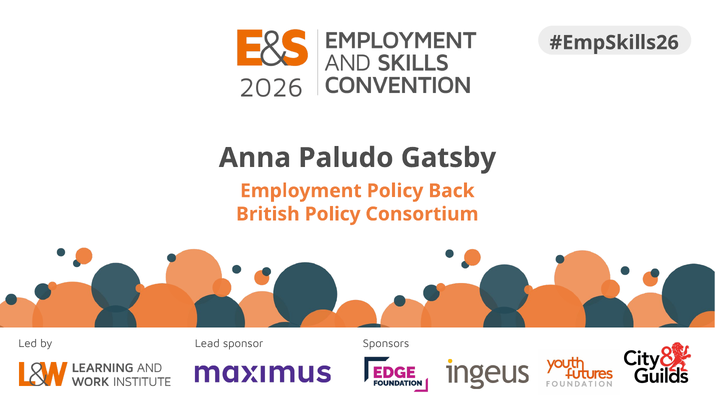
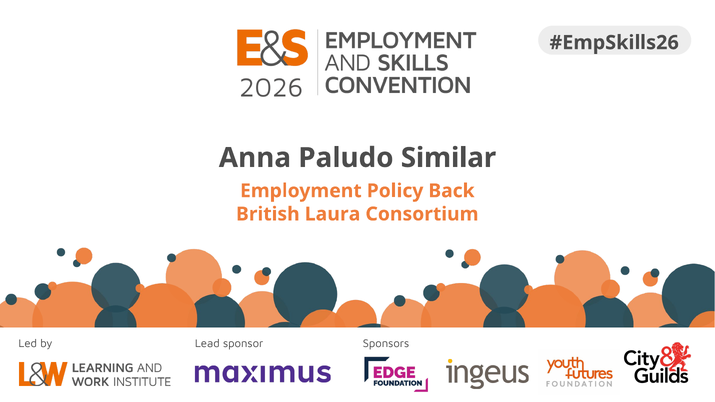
Gatsby: Gatsby -> Similar (448, 158)
British Policy: Policy -> Laura (332, 214)
